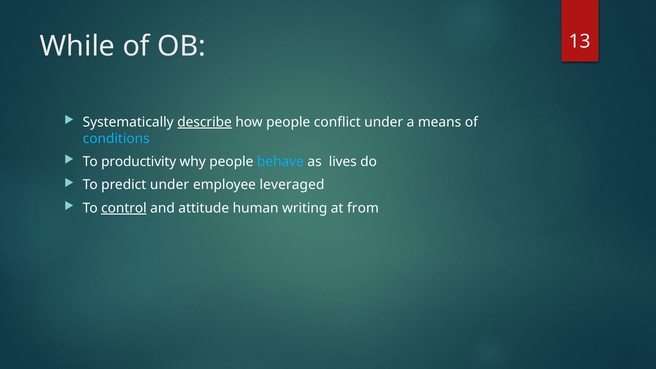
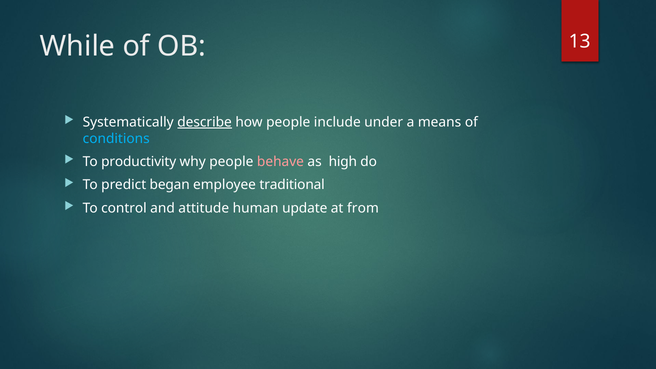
conflict: conflict -> include (337, 122)
behave colour: light blue -> pink (280, 162)
lives: lives -> high (343, 162)
predict under: under -> began (170, 185)
leveraged: leveraged -> traditional (292, 185)
control underline: present -> none (124, 208)
writing: writing -> update (305, 208)
